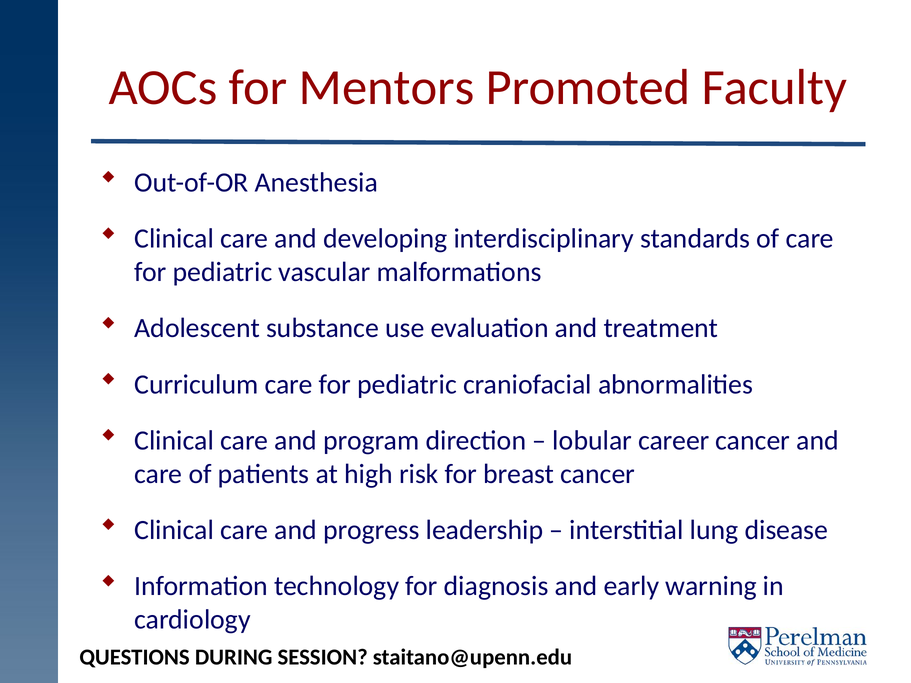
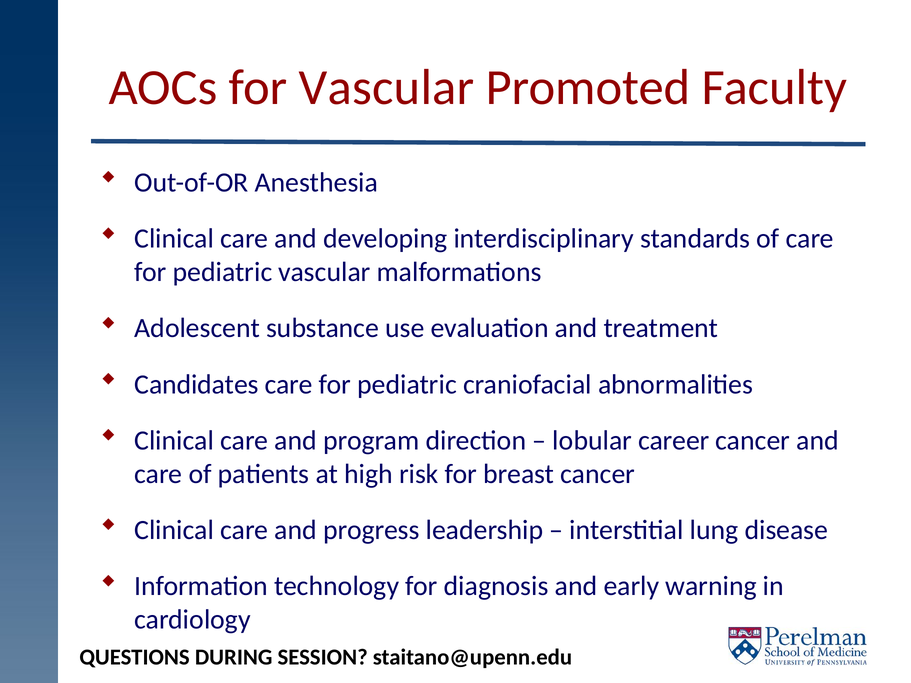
for Mentors: Mentors -> Vascular (387, 88)
Curriculum: Curriculum -> Candidates (196, 385)
